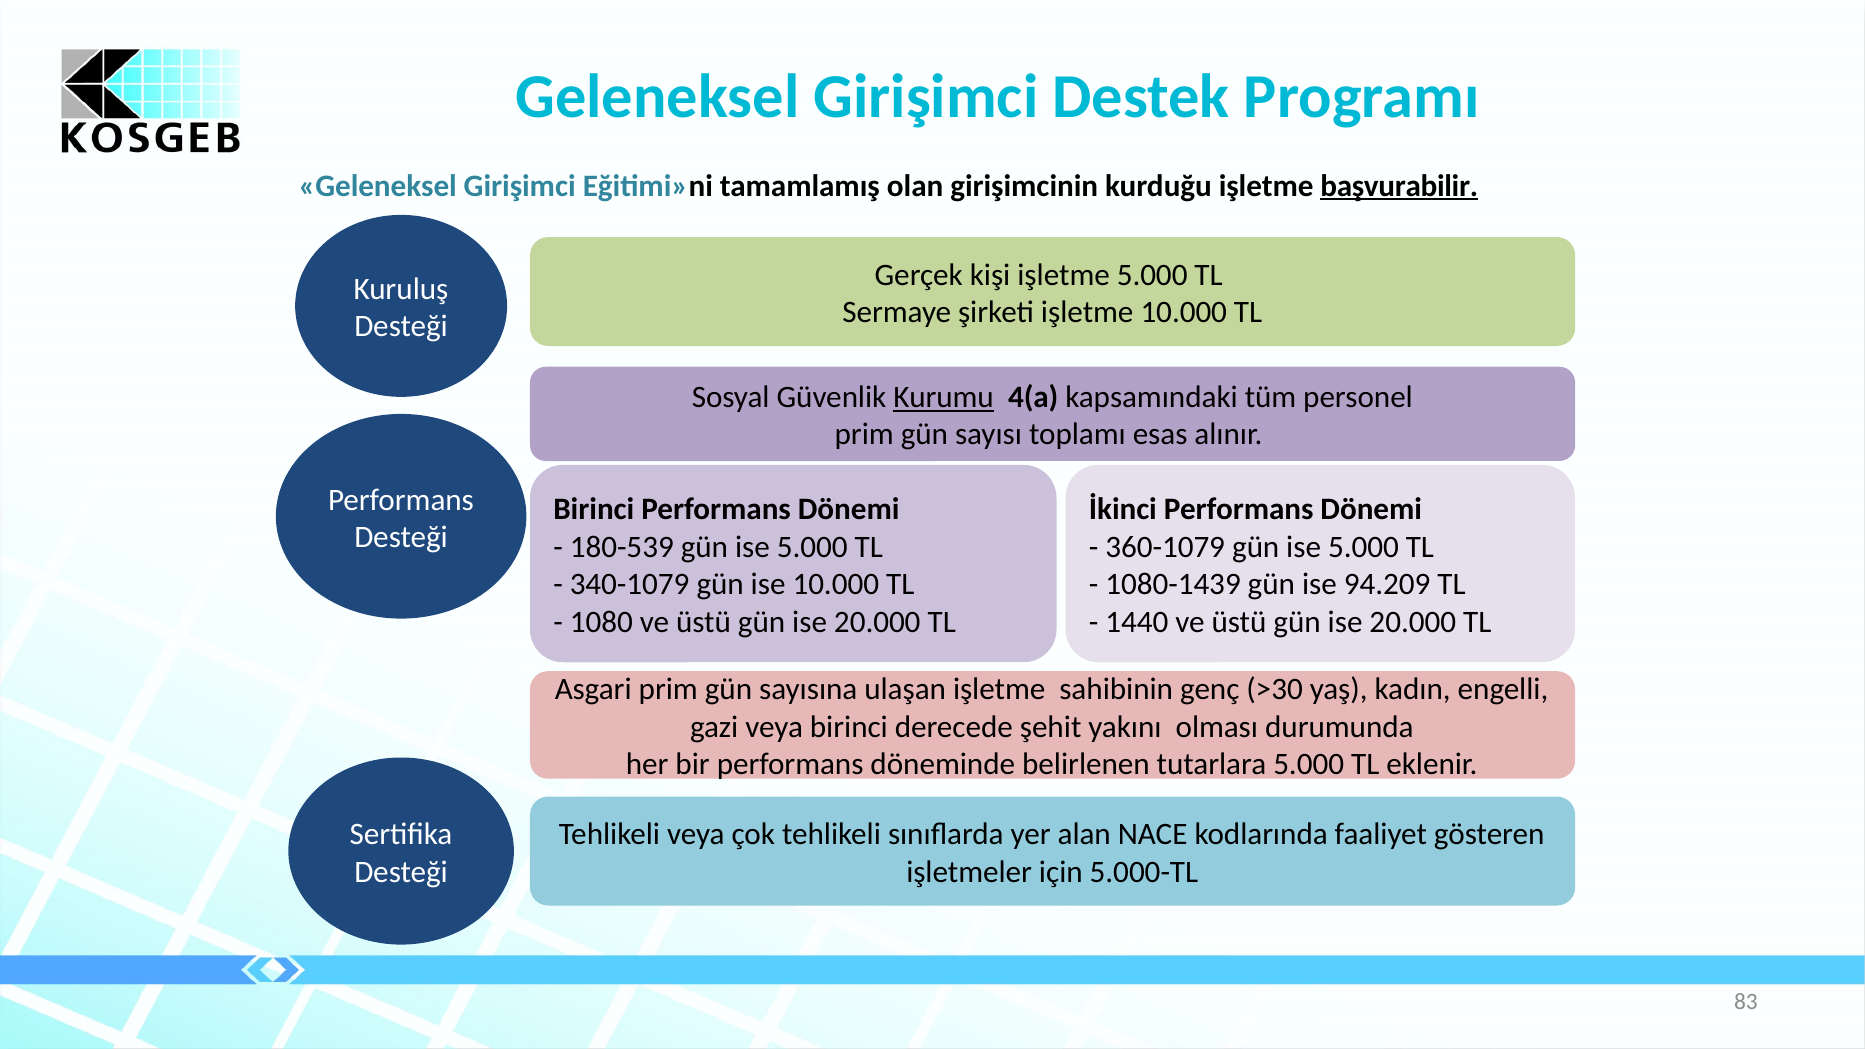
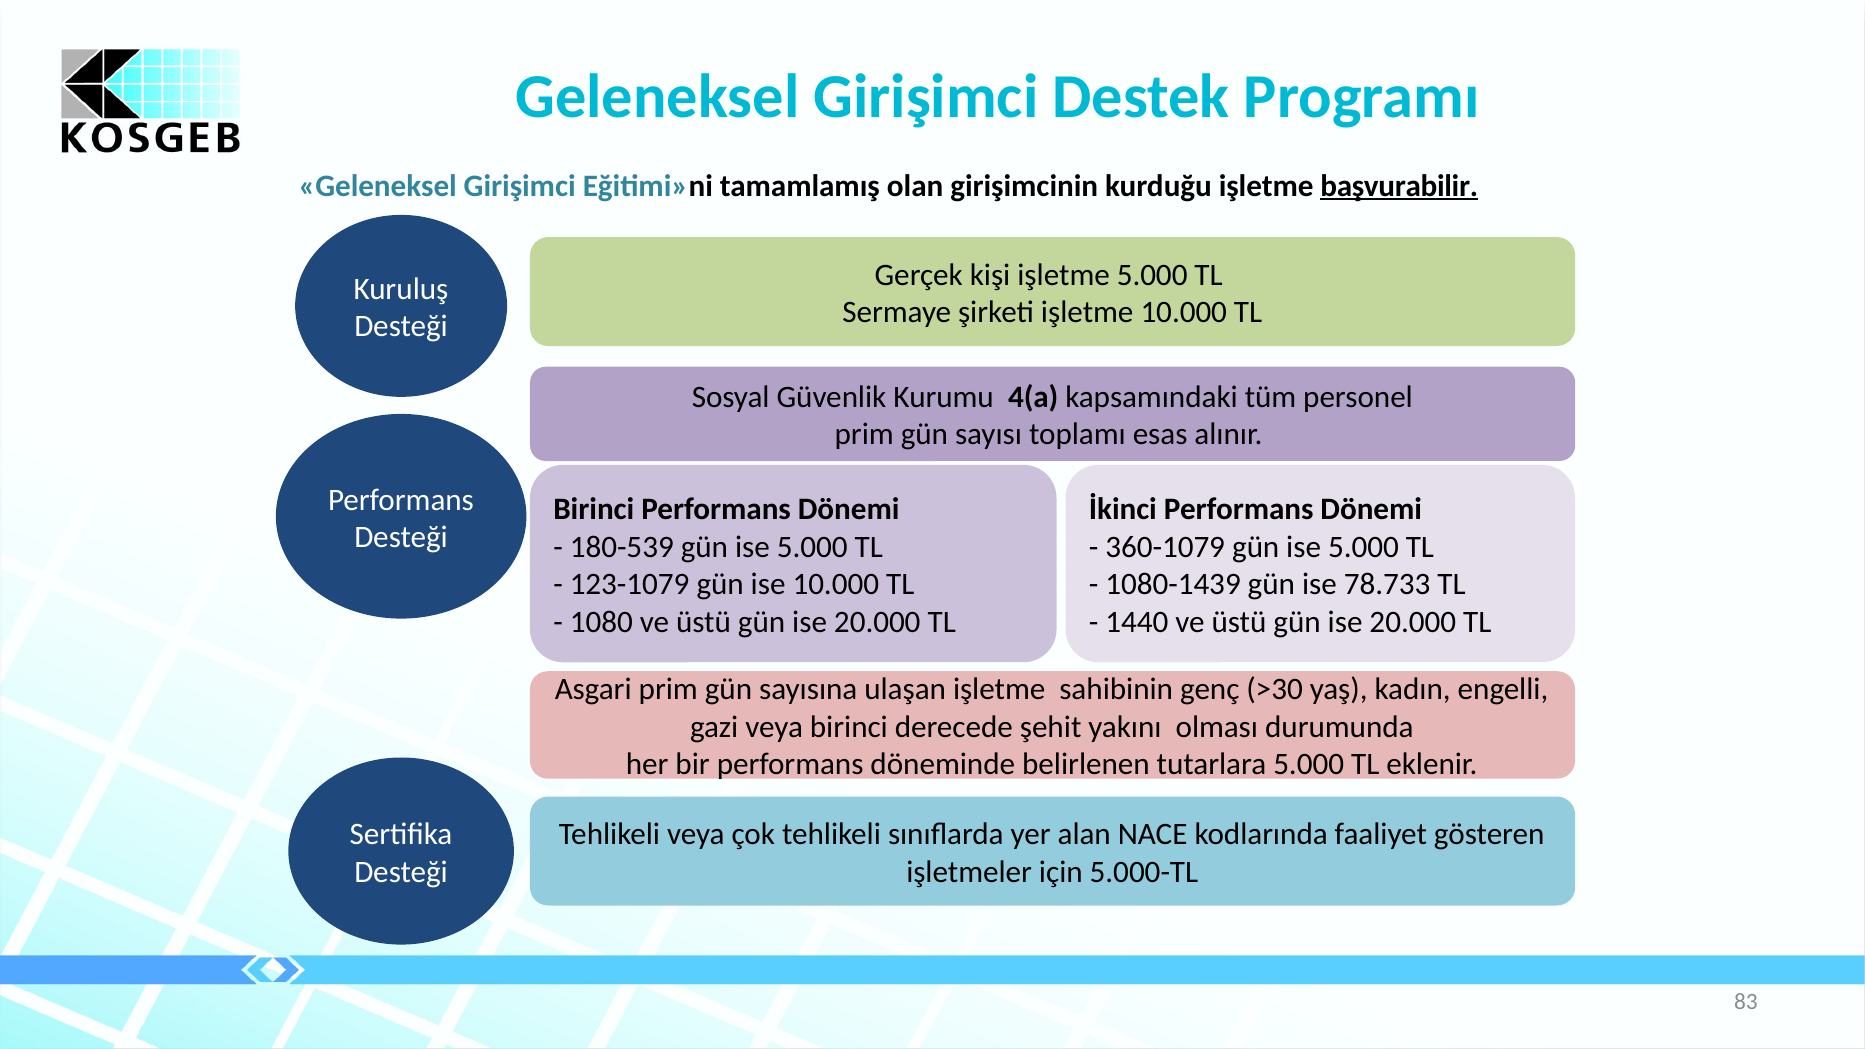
Kurumu underline: present -> none (944, 397)
340-1079: 340-1079 -> 123-1079 (630, 584)
94.209: 94.209 -> 78.733 (1387, 584)
